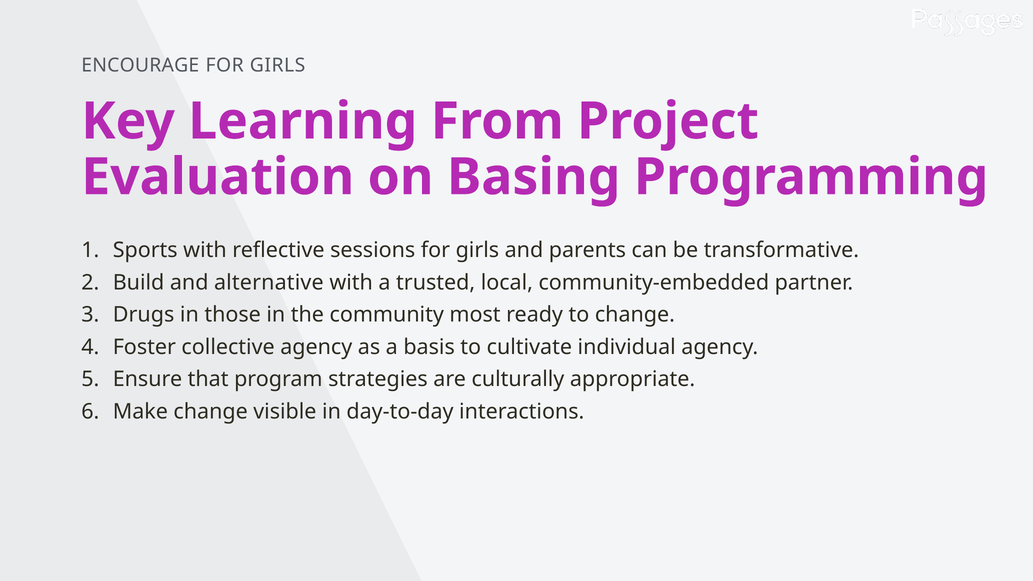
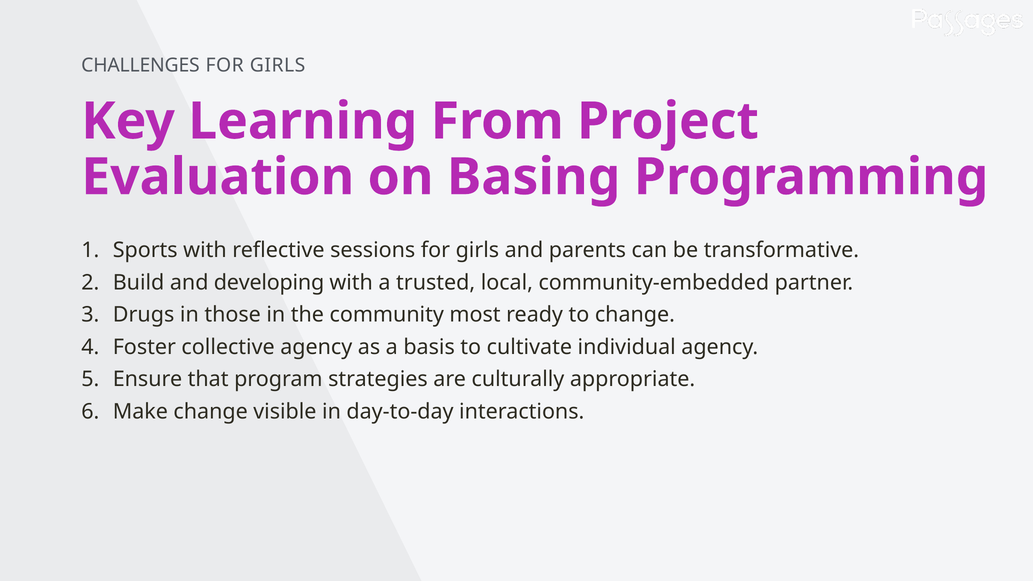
ENCOURAGE: ENCOURAGE -> CHALLENGES (140, 65)
alternative: alternative -> developing (269, 283)
